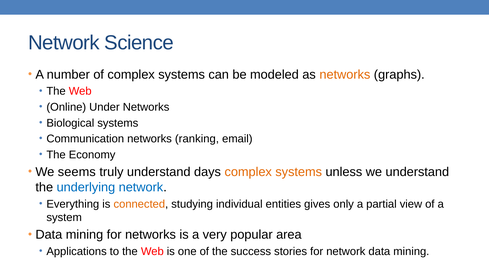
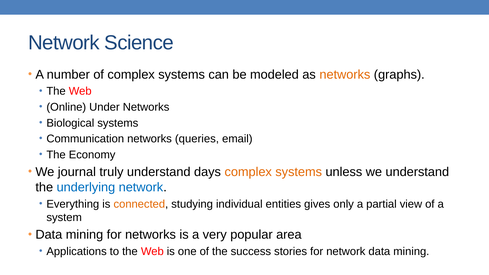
ranking: ranking -> queries (197, 139)
seems: seems -> journal (77, 172)
